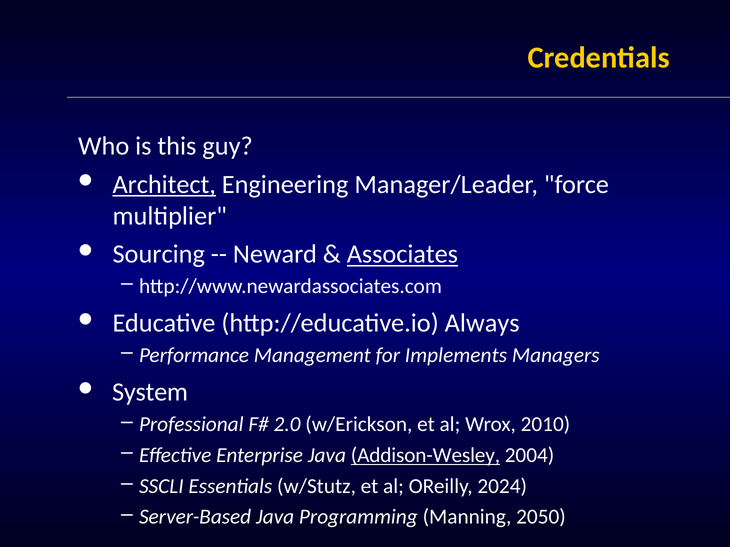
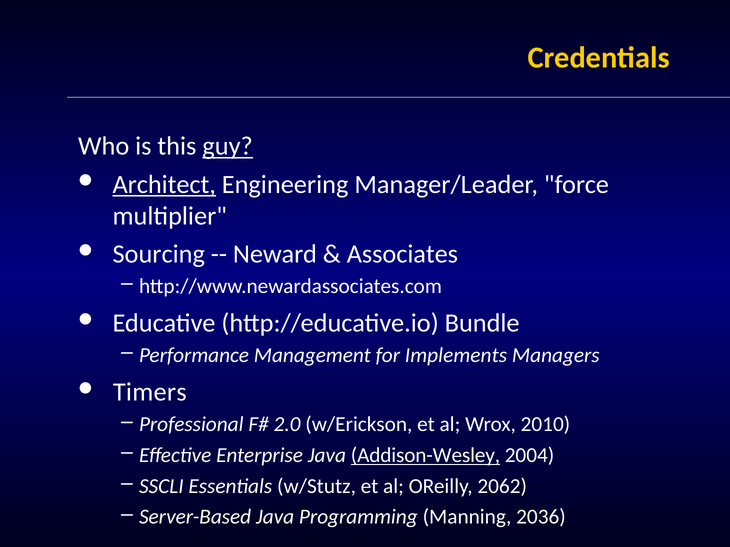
guy underline: none -> present (228, 146)
Associates underline: present -> none (402, 254)
Always: Always -> Bundle (482, 324)
System: System -> Timers (150, 393)
2024: 2024 -> 2062 (502, 487)
2050: 2050 -> 2036 (541, 517)
